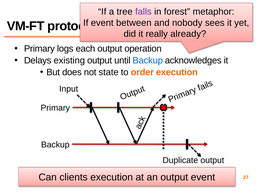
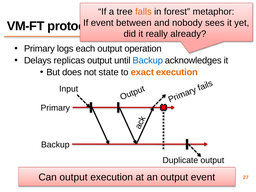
falls colour: purple -> orange (143, 12)
existing: existing -> replicas (69, 60)
order: order -> exact (142, 72)
Can clients: clients -> output (74, 177)
